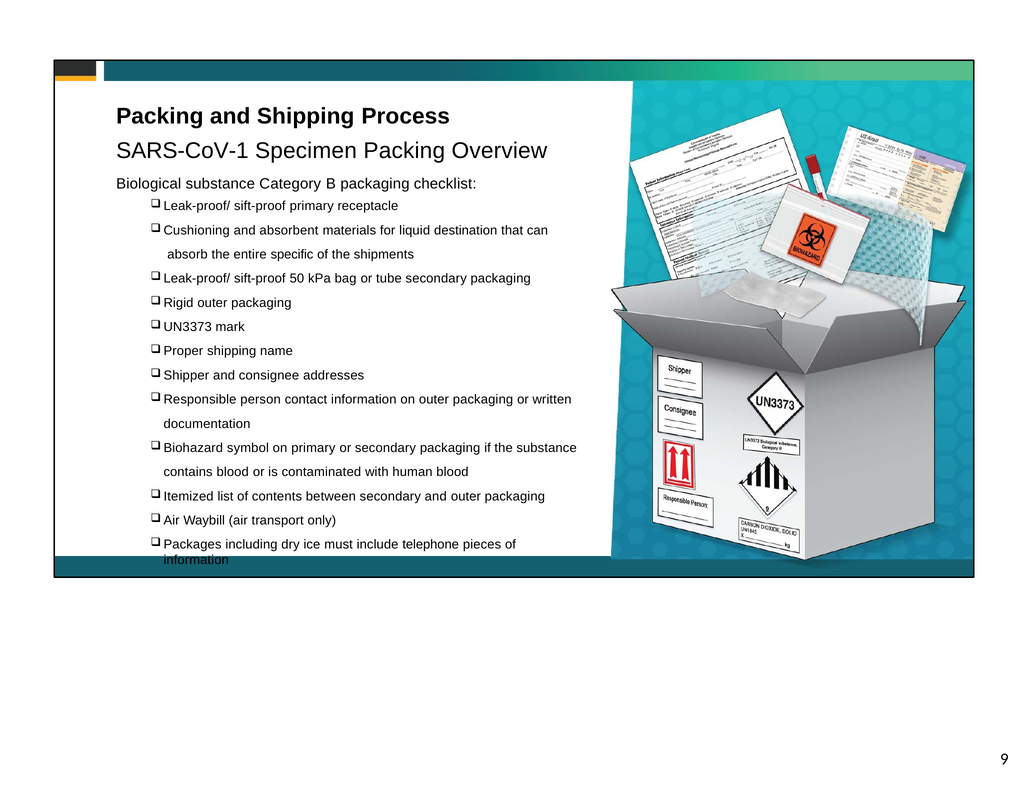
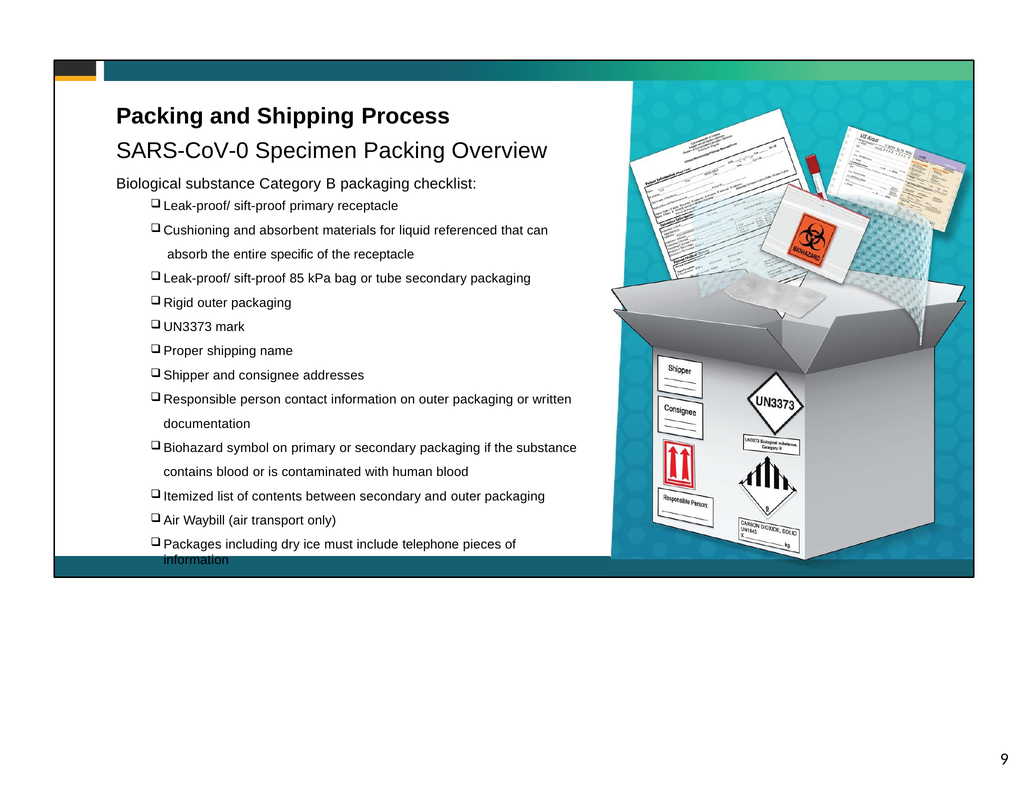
SARS-CoV-1: SARS-CoV-1 -> SARS-CoV-0 (182, 151)
destination: destination -> referenced (466, 230)
the shipments: shipments -> receptacle (384, 255)
50: 50 -> 85 (297, 279)
